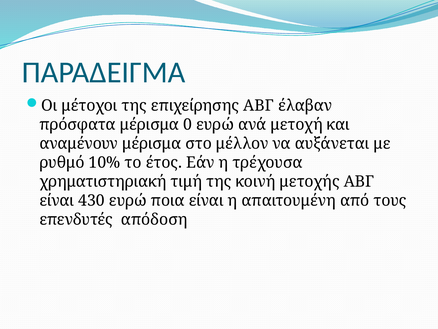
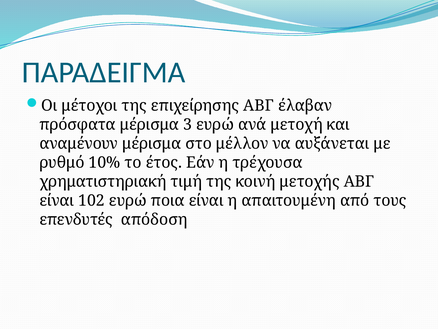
0: 0 -> 3 (188, 124)
430: 430 -> 102 (92, 200)
